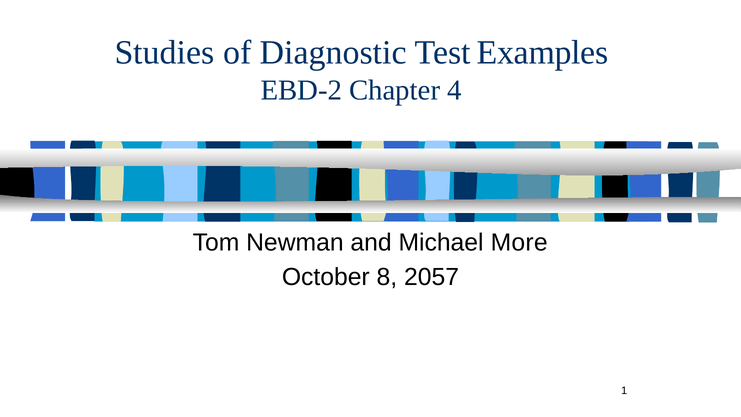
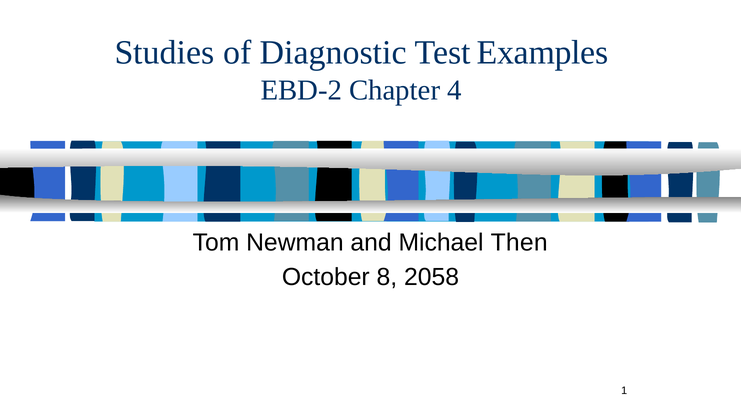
More: More -> Then (519, 243)
2057: 2057 -> 2058 (432, 277)
